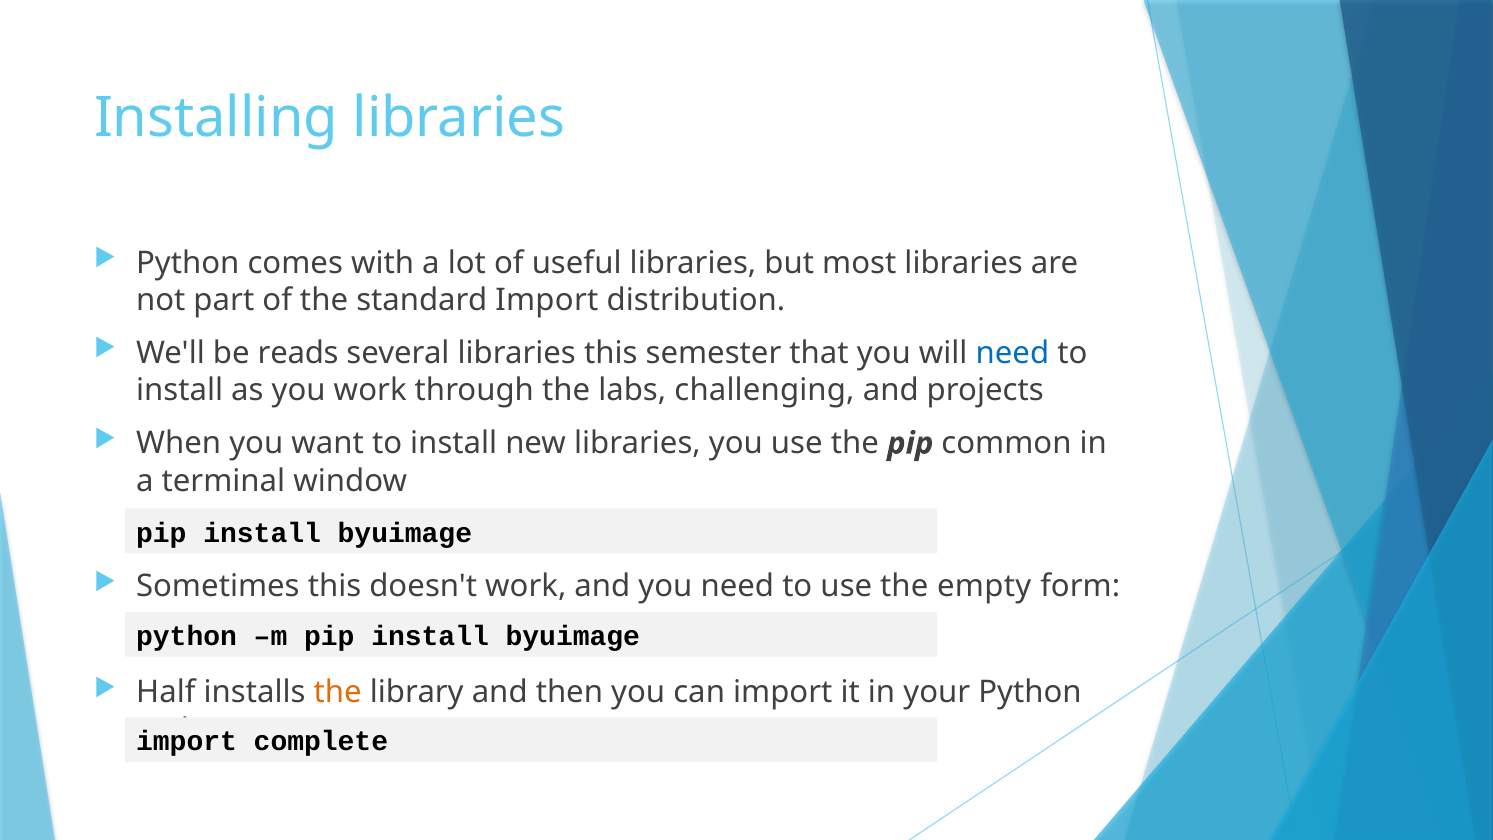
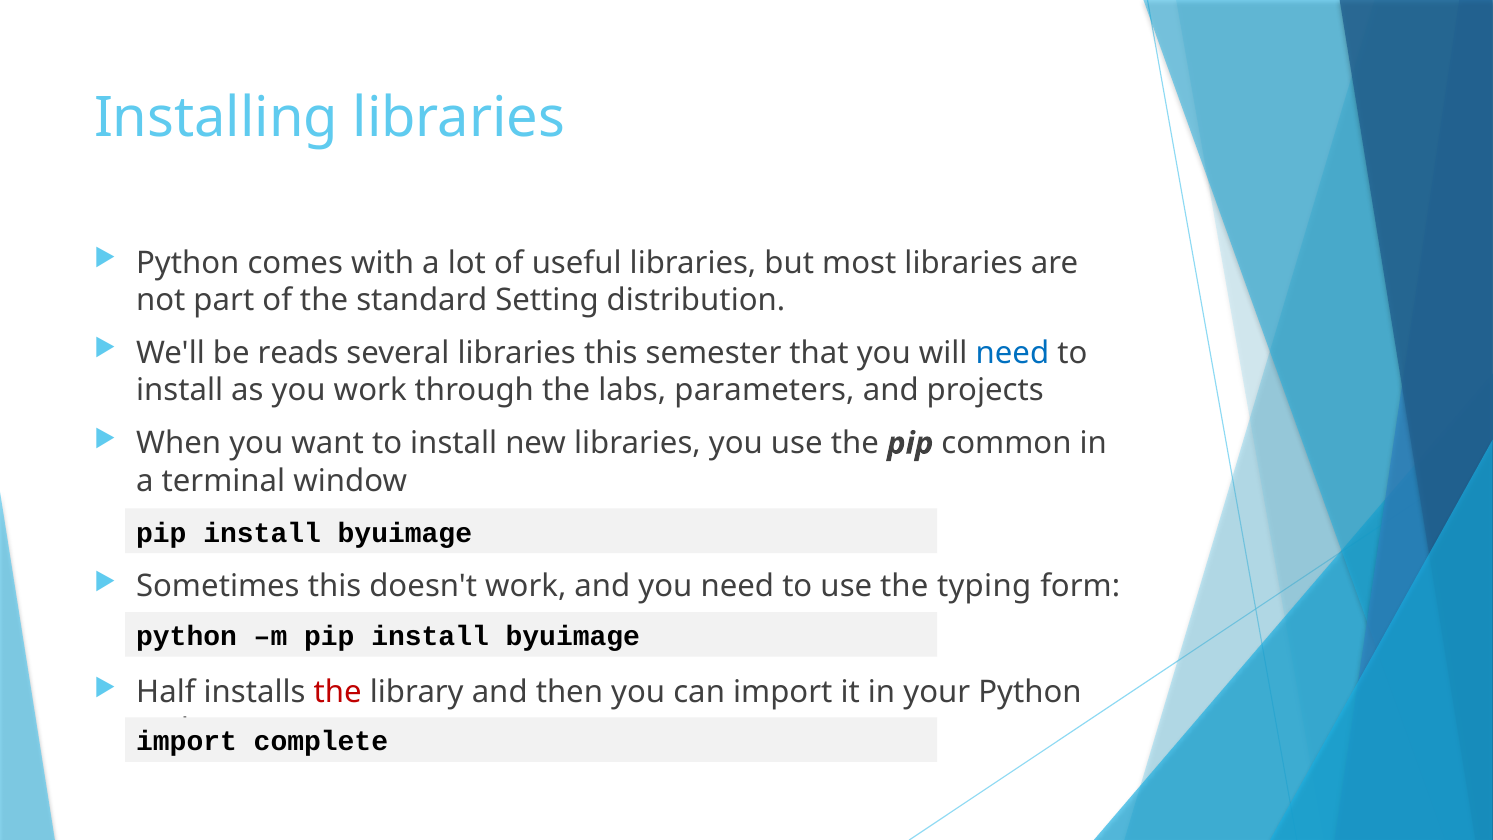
standard Import: Import -> Setting (547, 300)
challenging: challenging -> parameters (764, 390)
empty: empty -> typing (984, 586)
the colour: orange -> red (338, 692)
